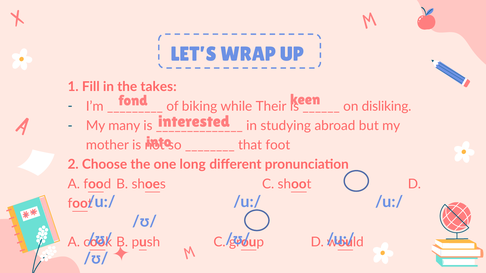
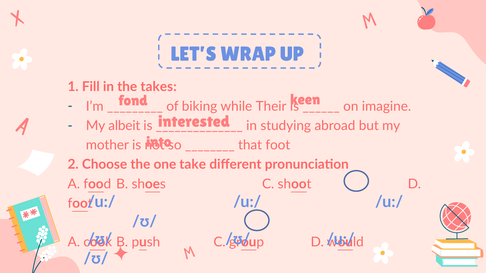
disliking: disliking -> imagine (386, 106)
many: many -> albeit (124, 126)
long: long -> take (193, 165)
